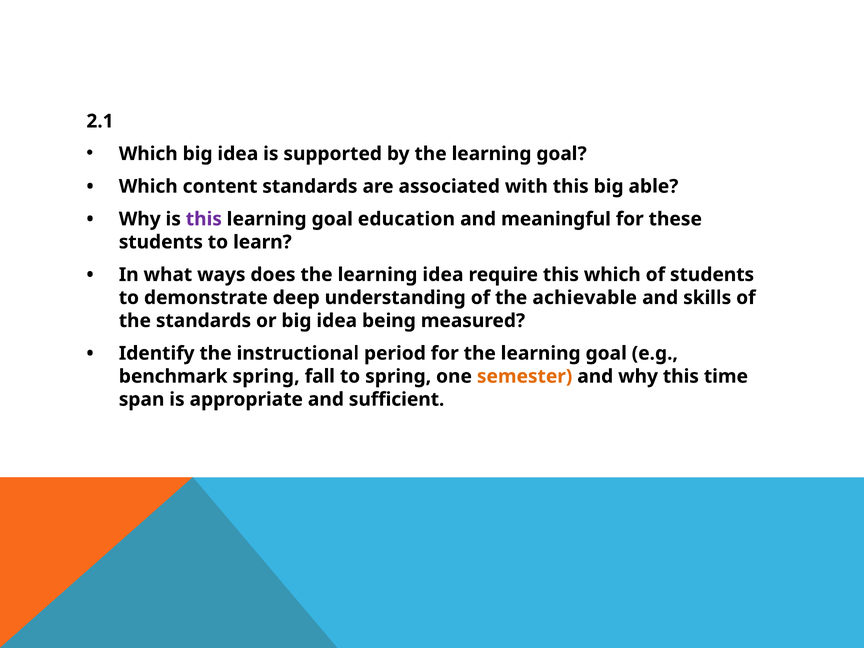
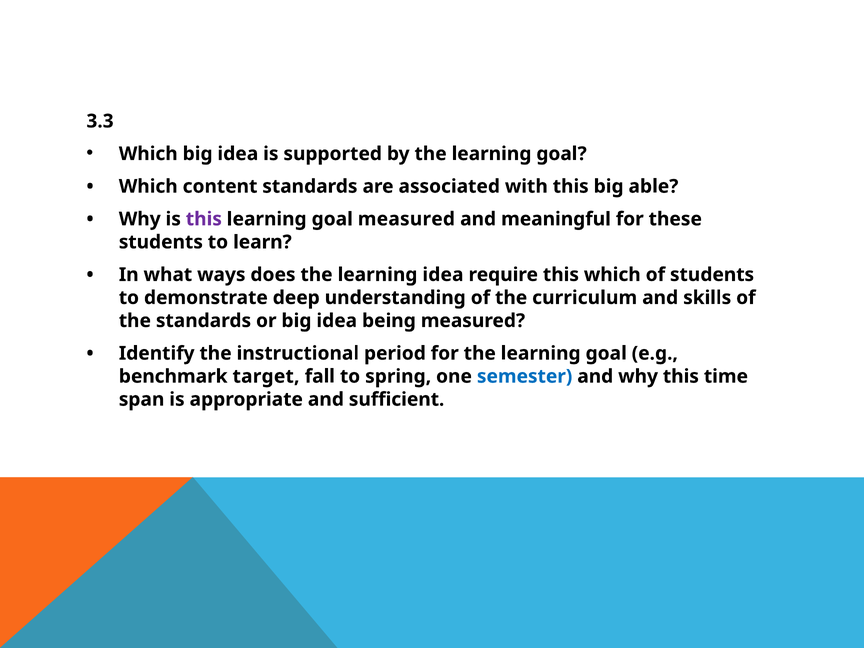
2.1: 2.1 -> 3.3 (100, 121)
goal education: education -> measured (406, 219)
achievable: achievable -> curriculum (585, 298)
benchmark spring: spring -> target (266, 376)
semester colour: orange -> blue (525, 376)
